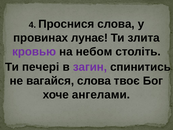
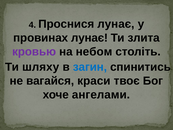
Проснися слова: слова -> лунає (116, 24)
печері: печері -> шляху (41, 67)
загин colour: purple -> blue (90, 67)
вагайся слова: слова -> краси (94, 81)
